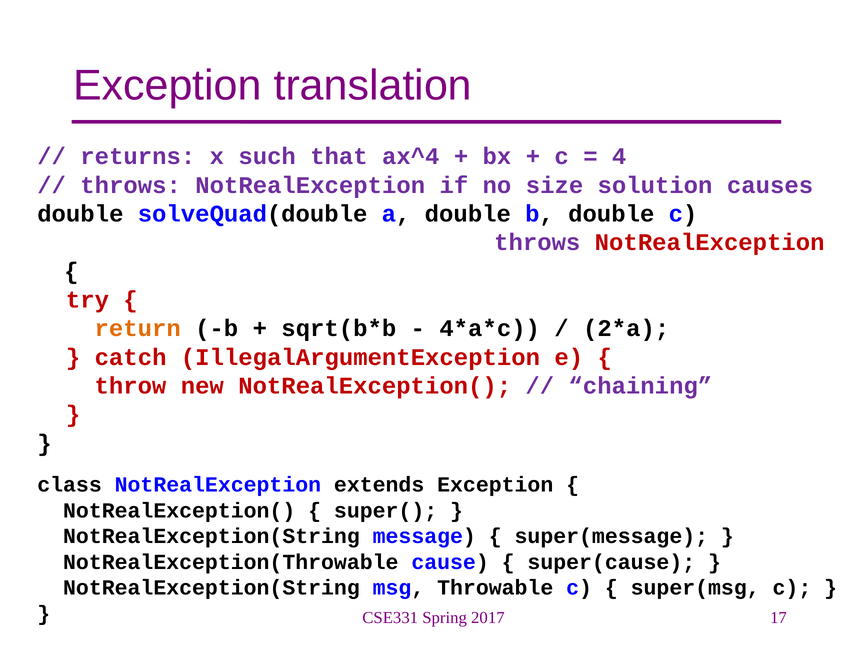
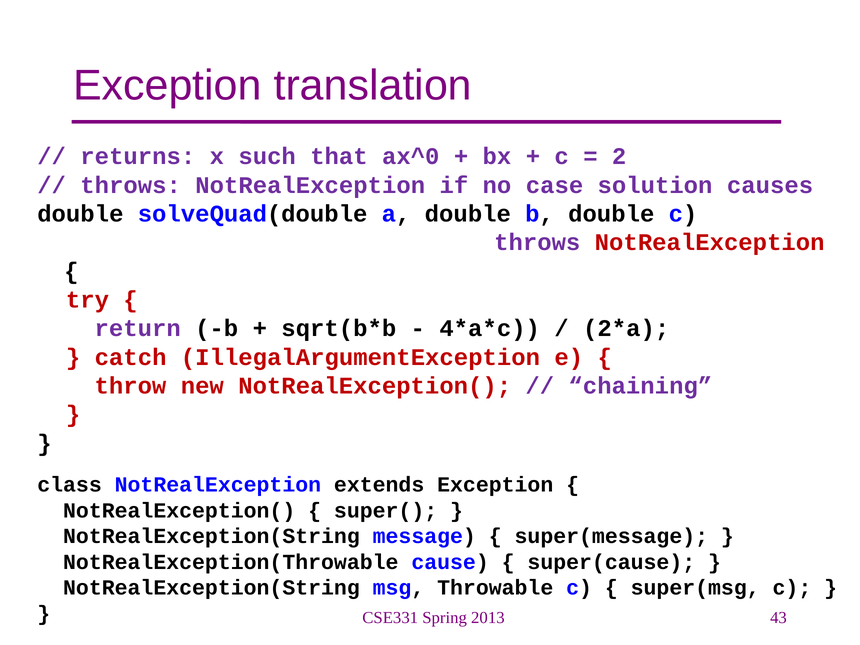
ax^4: ax^4 -> ax^0 (411, 156)
4: 4 -> 2 (619, 156)
size: size -> case (555, 185)
return colour: orange -> purple (138, 329)
17: 17 -> 43 (778, 618)
2017: 2017 -> 2013 (488, 618)
